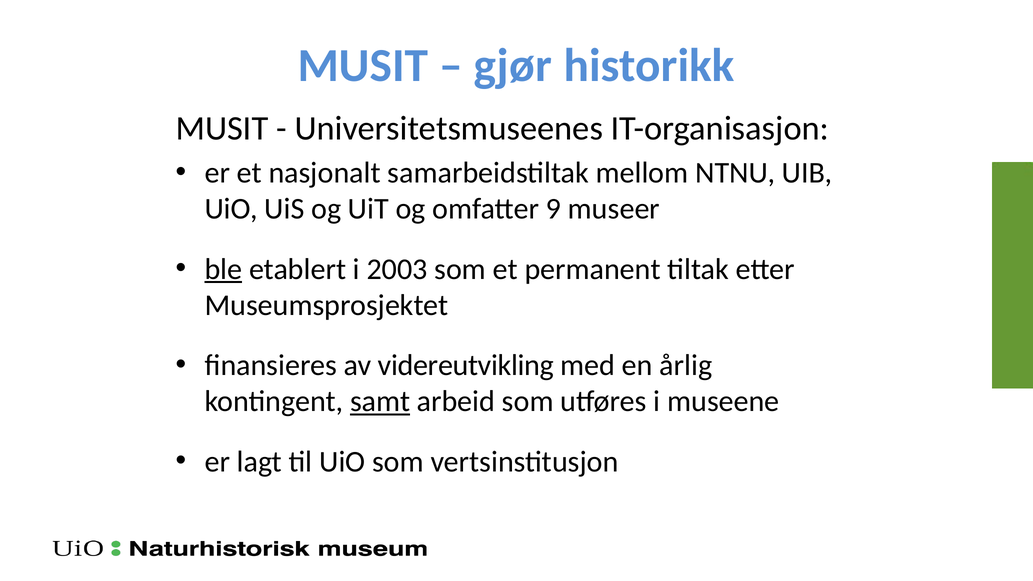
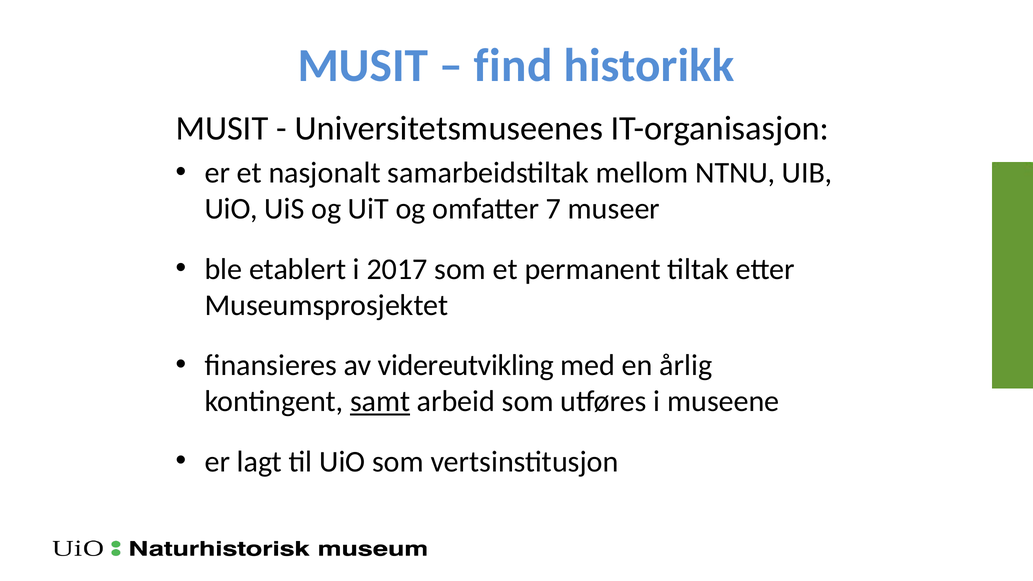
gjør: gjør -> find (513, 66)
9: 9 -> 7 (554, 209)
ble underline: present -> none (223, 269)
2003: 2003 -> 2017 (397, 269)
